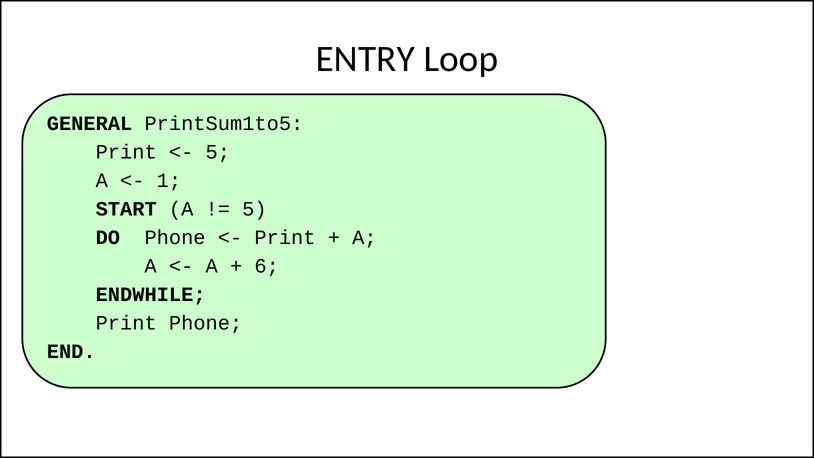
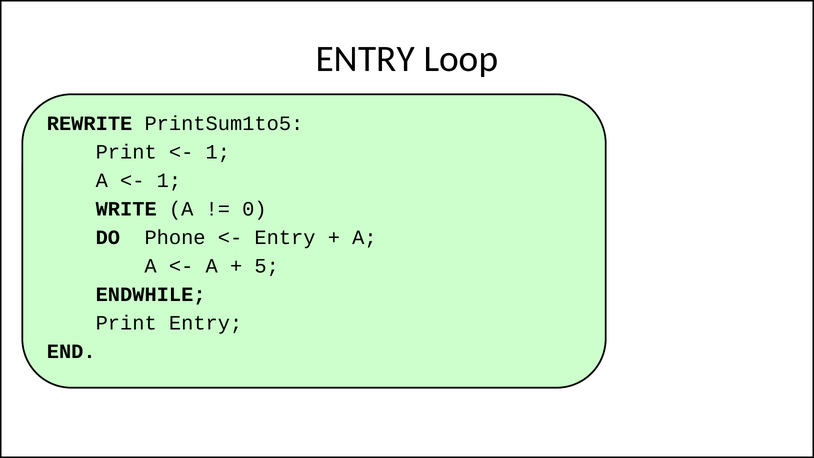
GENERAL: GENERAL -> REWRITE (90, 124)
5: 5 -> 1 (218, 152)
START: START -> WRITE (126, 209)
5: 5 -> 0 (254, 209)
Print: Print -> Entry (285, 237)
6: 6 -> 5 (267, 266)
Print Phone: Phone -> Entry (206, 323)
